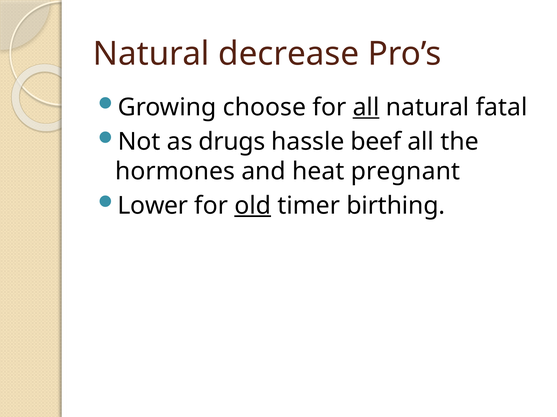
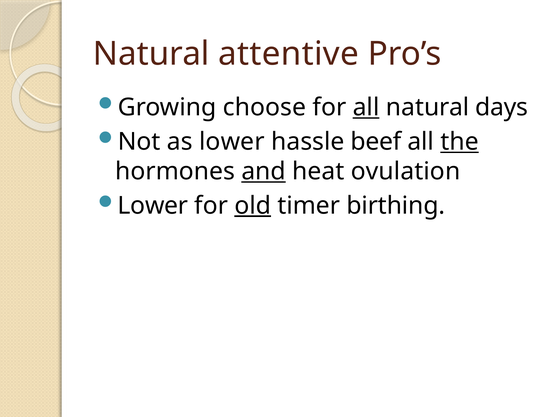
decrease: decrease -> attentive (289, 54)
fatal: fatal -> days (502, 108)
as drugs: drugs -> lower (232, 142)
the underline: none -> present (460, 142)
and underline: none -> present (264, 172)
pregnant: pregnant -> ovulation (406, 172)
